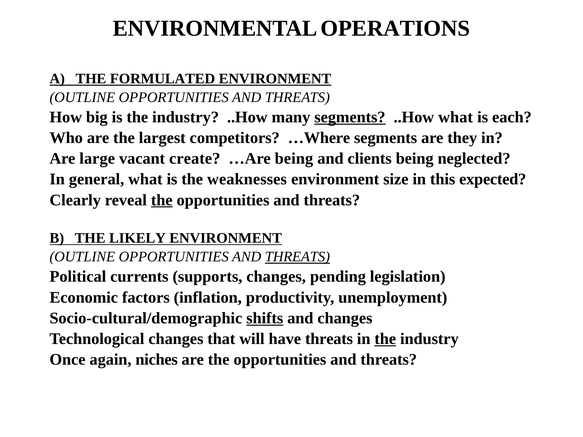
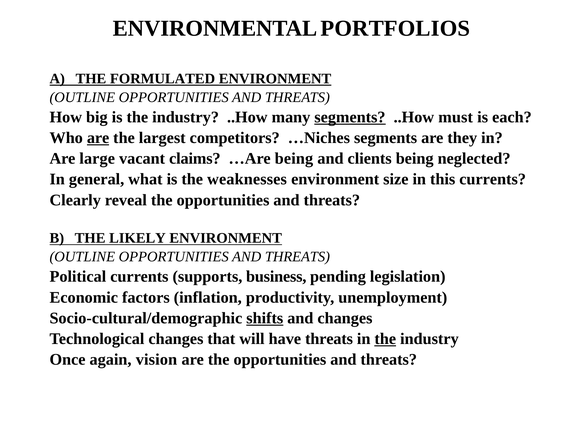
OPERATIONS: OPERATIONS -> PORTFOLIOS (395, 28)
..How what: what -> must (456, 117)
are underline: none -> present (98, 138)
…Where: …Where -> …Niches (319, 138)
create: create -> claims (195, 159)
this expected: expected -> currents (493, 179)
the underline: present -> none (162, 200)
THREATS underline: present -> none (297, 257)
supports changes: changes -> business (276, 277)
niches: niches -> vision (156, 360)
